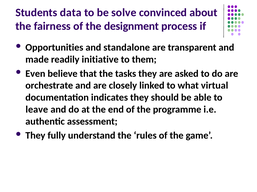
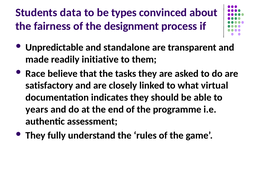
solve: solve -> types (124, 13)
Opportunities: Opportunities -> Unpredictable (54, 48)
Even: Even -> Race (35, 74)
orchestrate: orchestrate -> satisfactory (49, 86)
leave: leave -> years (37, 110)
